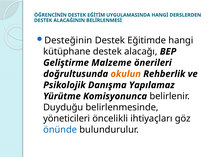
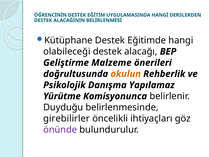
Desteğinin: Desteğinin -> Kütüphane (68, 40)
kütüphane: kütüphane -> olabileceği (67, 51)
yöneticileri: yöneticileri -> girebilirler (67, 118)
önünde colour: blue -> purple (60, 130)
